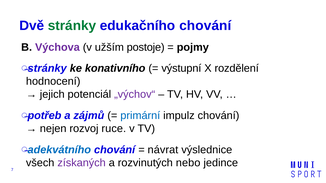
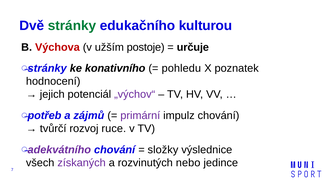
edukačního chování: chování -> kulturou (205, 26)
Výchova colour: purple -> red (57, 47)
pojmy: pojmy -> určuje (193, 47)
výstupní: výstupní -> pohledu (181, 68)
rozdělení: rozdělení -> poznatek (237, 68)
primární colour: blue -> purple (140, 116)
nejen: nejen -> tvůrčí (53, 129)
adekvátního colour: blue -> purple (59, 150)
návrat: návrat -> složky (163, 150)
